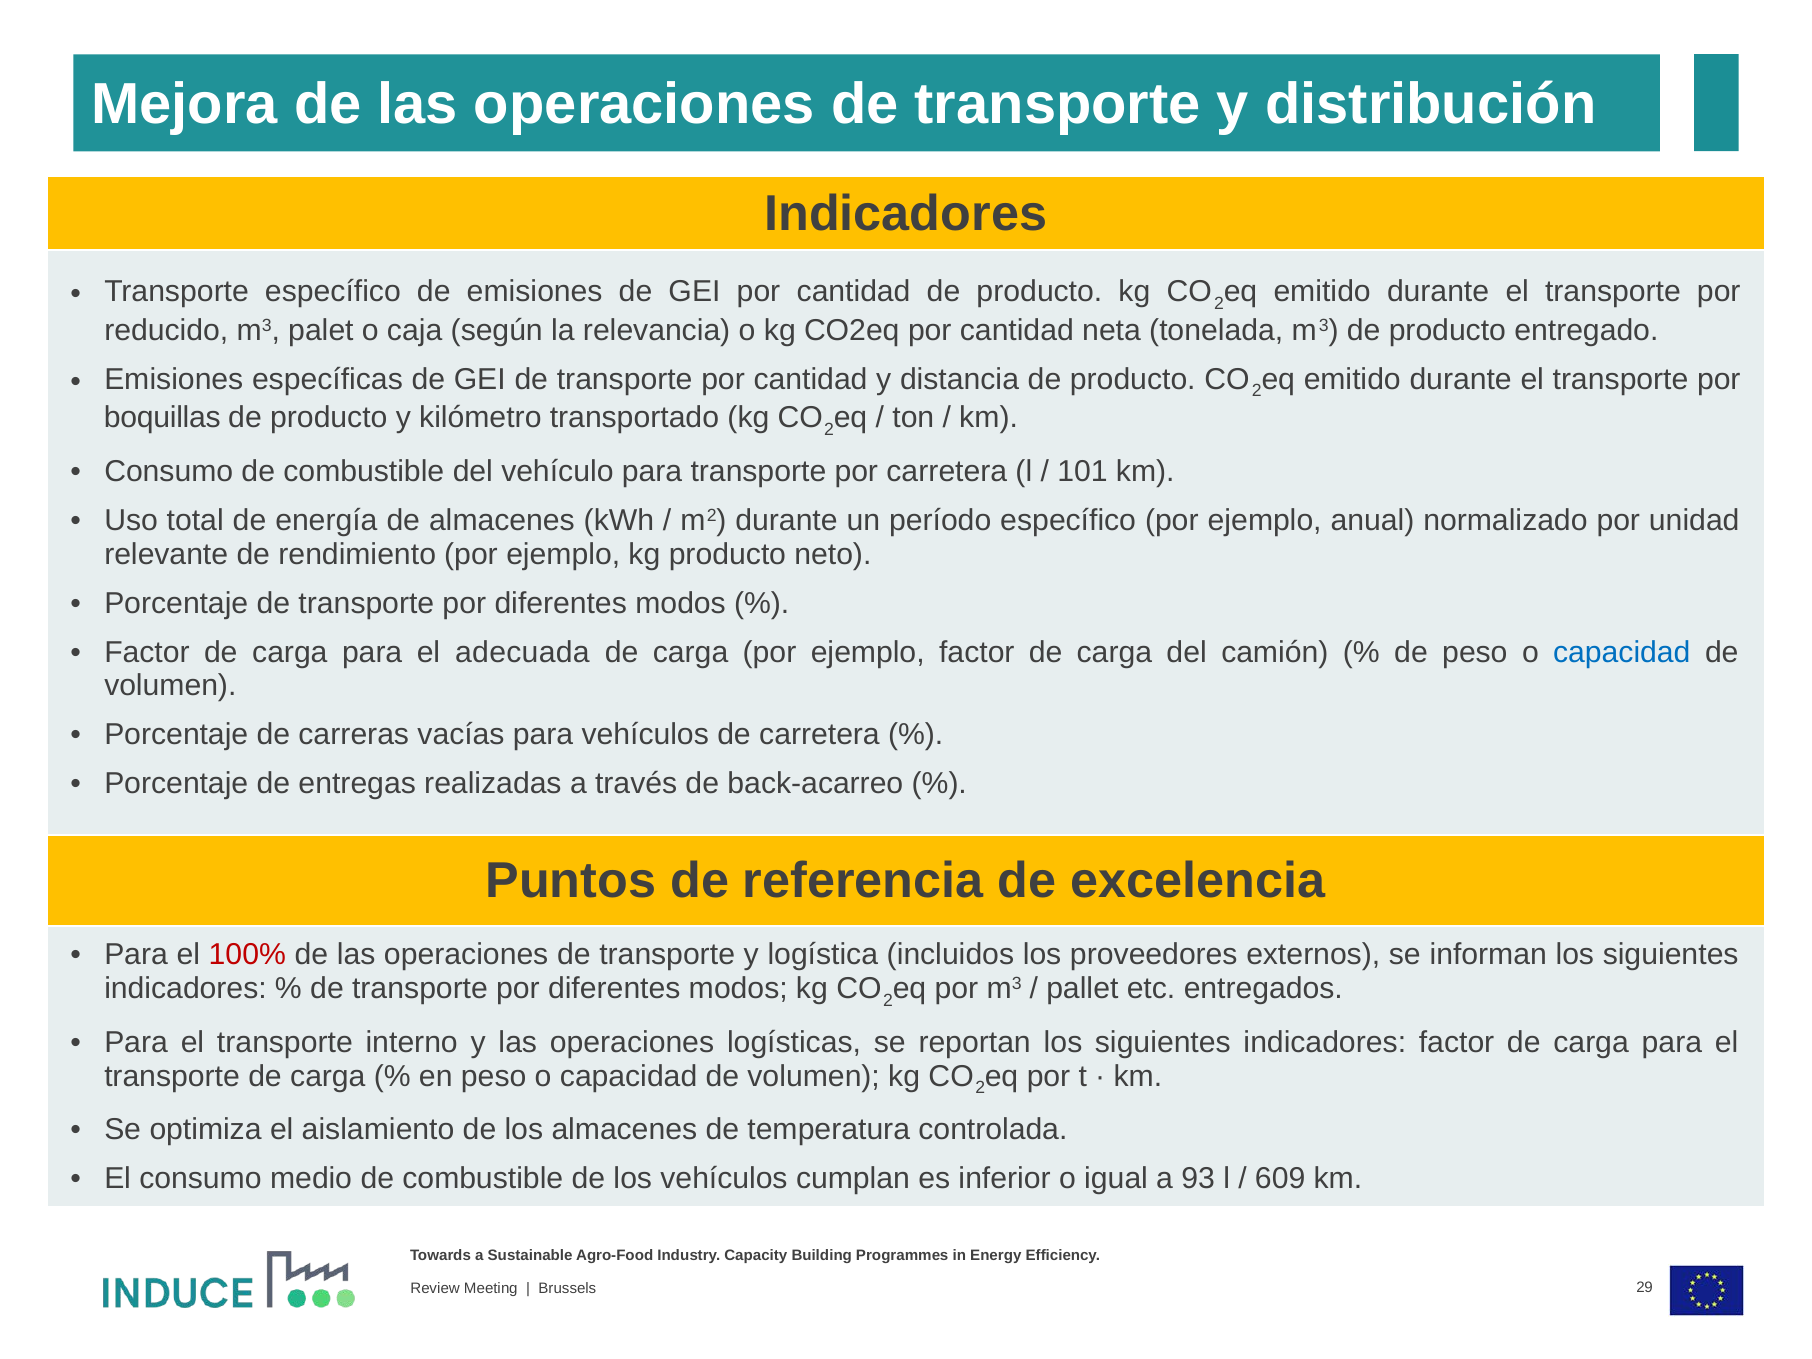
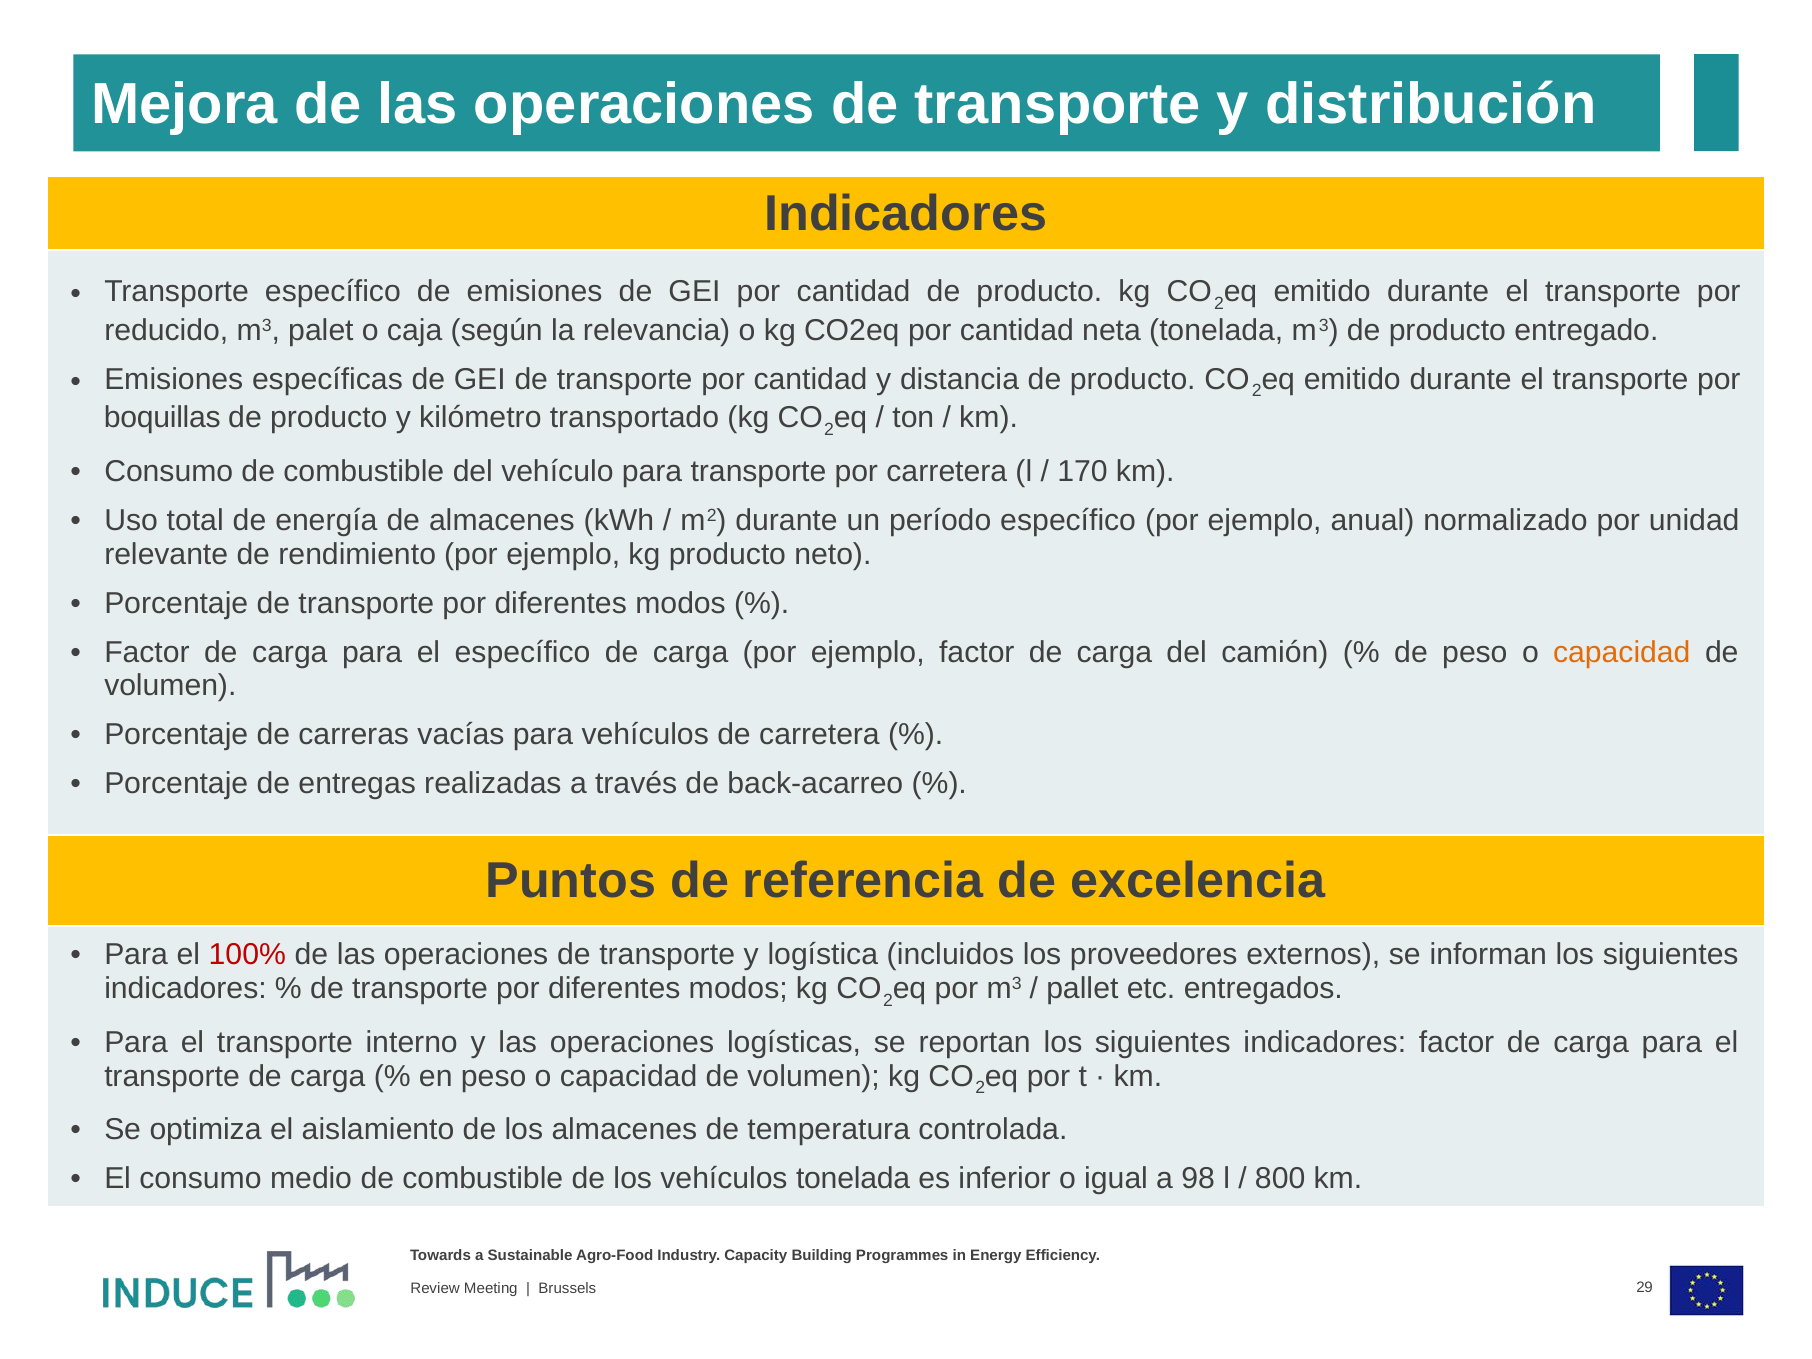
101: 101 -> 170 (1082, 472)
el adecuada: adecuada -> específico (523, 652)
capacidad colour: blue -> orange (1622, 652)
vehículos cumplan: cumplan -> tonelada (853, 1179)
93: 93 -> 98 (1198, 1179)
609: 609 -> 800 (1280, 1179)
